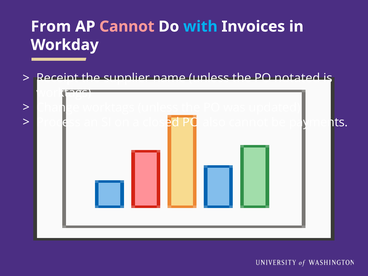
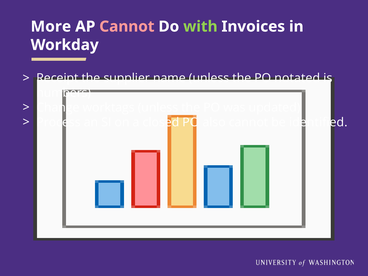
From: From -> More (51, 27)
with colour: light blue -> light green (200, 27)
worktags: worktags -> numbers (64, 93)
payments: payments -> identified (318, 122)
